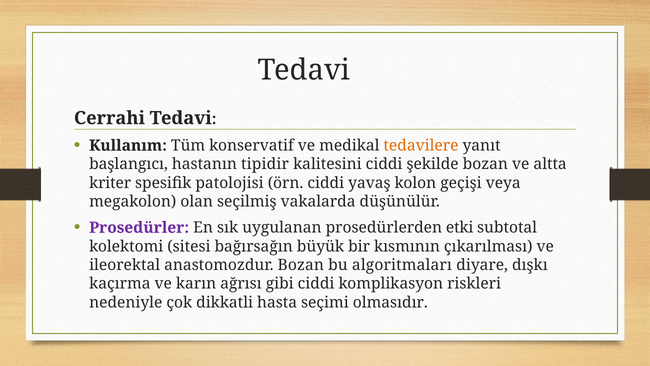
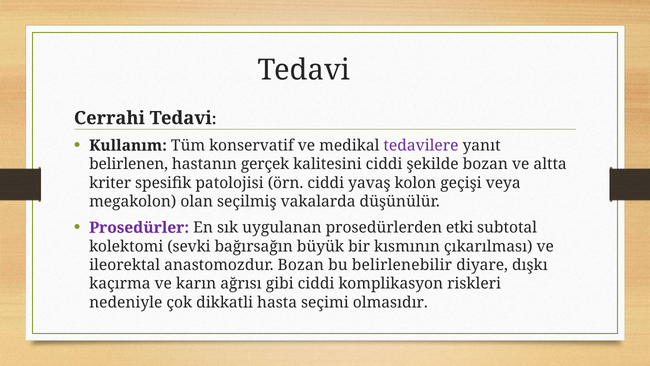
tedavilere colour: orange -> purple (421, 145)
başlangıcı: başlangıcı -> belirlenen (129, 164)
tipidir: tipidir -> gerçek (265, 164)
sitesi: sitesi -> sevki (189, 246)
algoritmaları: algoritmaları -> belirlenebilir (402, 265)
